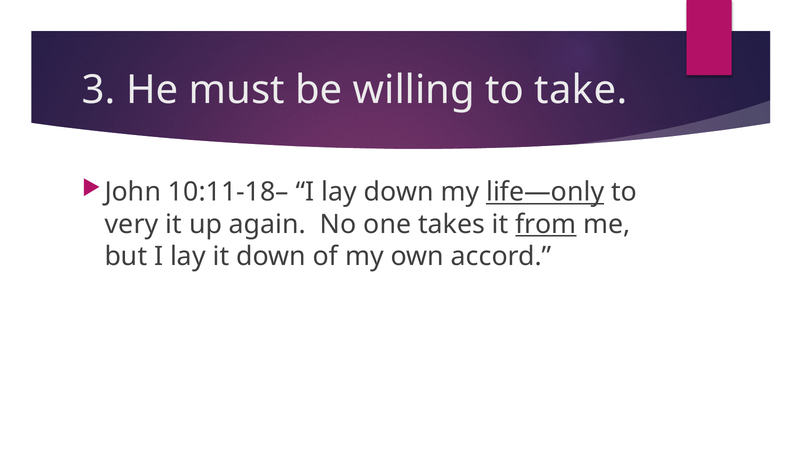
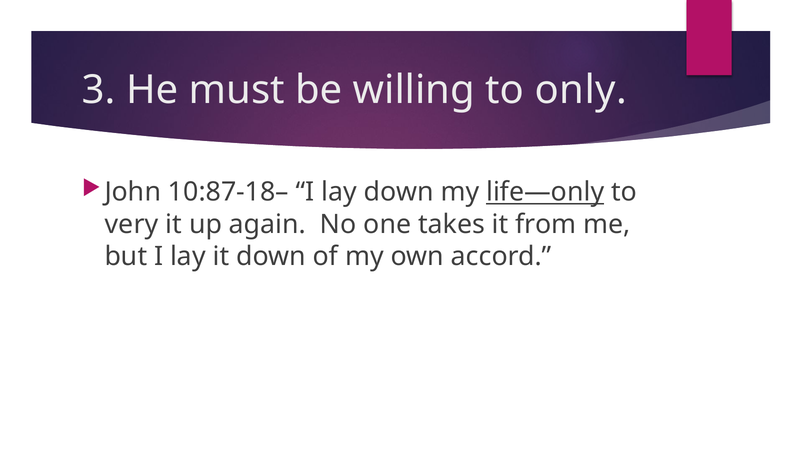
take: take -> only (581, 90)
10:11-18–: 10:11-18– -> 10:87-18– (228, 192)
from underline: present -> none (546, 224)
